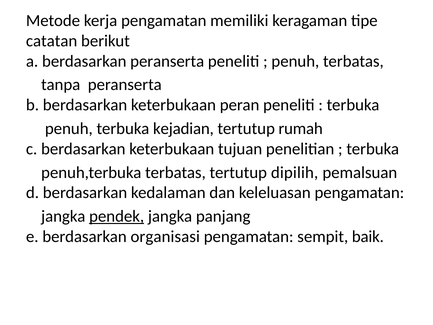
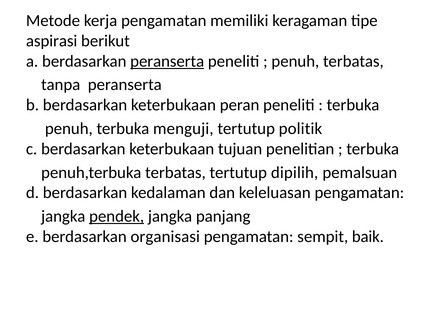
catatan: catatan -> aspirasi (52, 41)
peranserta underline: none -> present (167, 61)
kejadian: kejadian -> menguji (183, 129)
rumah: rumah -> politik (300, 129)
